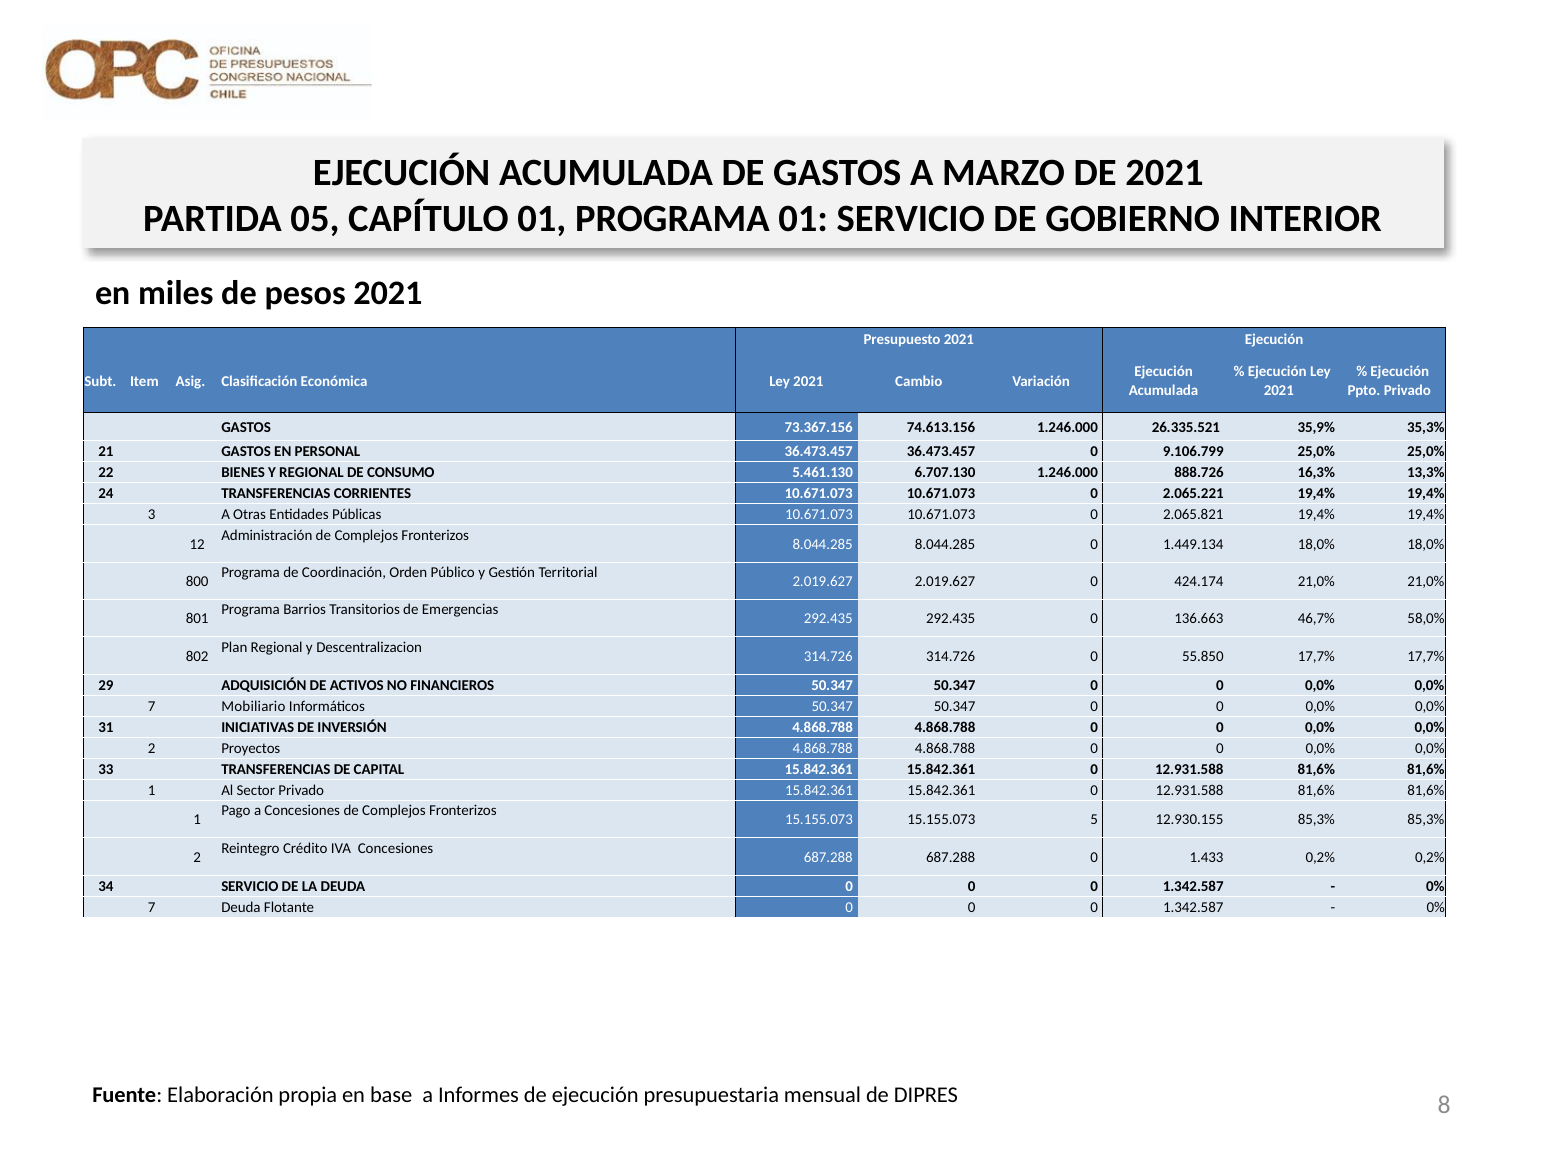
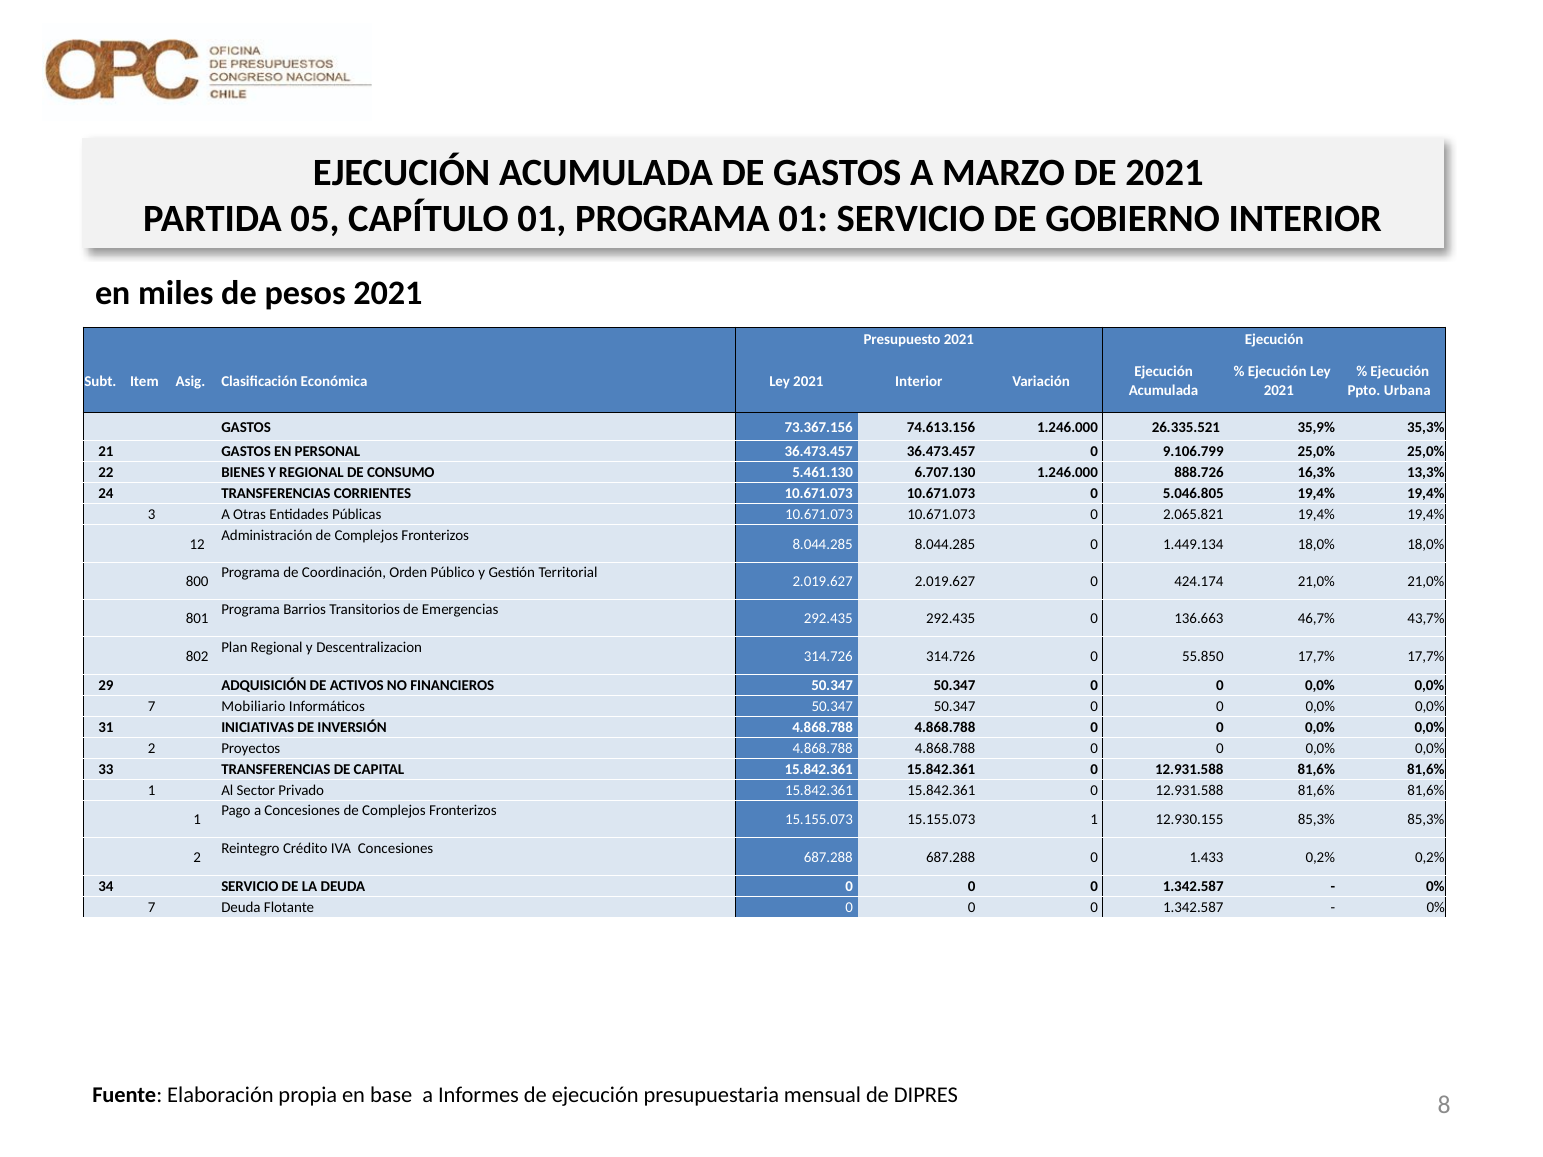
2021 Cambio: Cambio -> Interior (919, 381)
Ppto Privado: Privado -> Urbana (1407, 390)
2.065.221: 2.065.221 -> 5.046.805 (1193, 494)
58,0%: 58,0% -> 43,7% (1426, 619)
15.155.073 5: 5 -> 1 (1094, 820)
